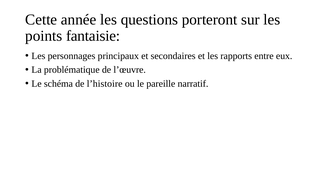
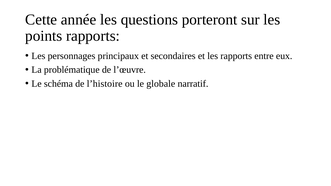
points fantaisie: fantaisie -> rapports (93, 36)
pareille: pareille -> globale (161, 84)
